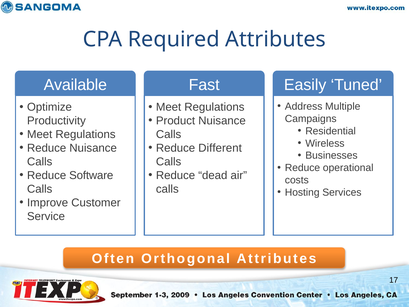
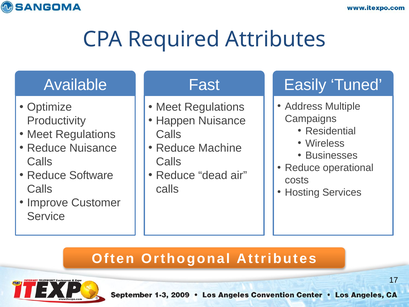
Product: Product -> Happen (176, 121)
Different: Different -> Machine (220, 148)
